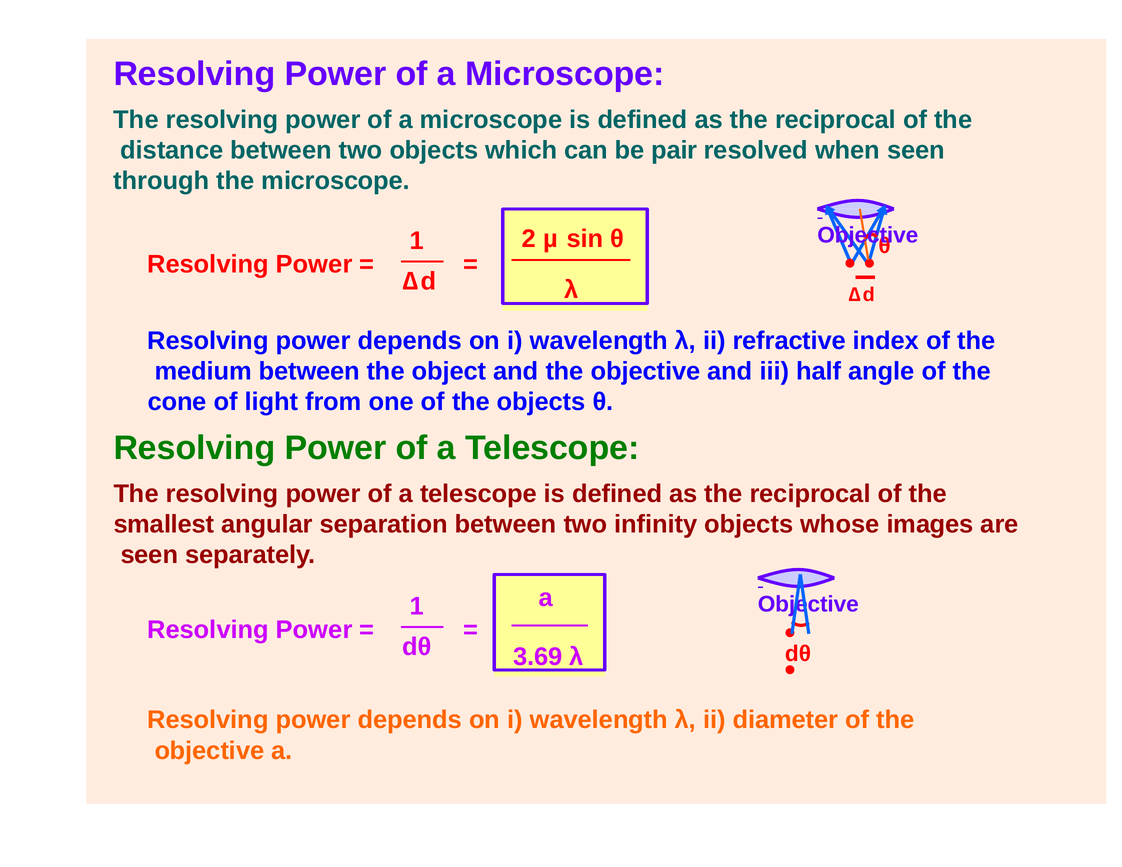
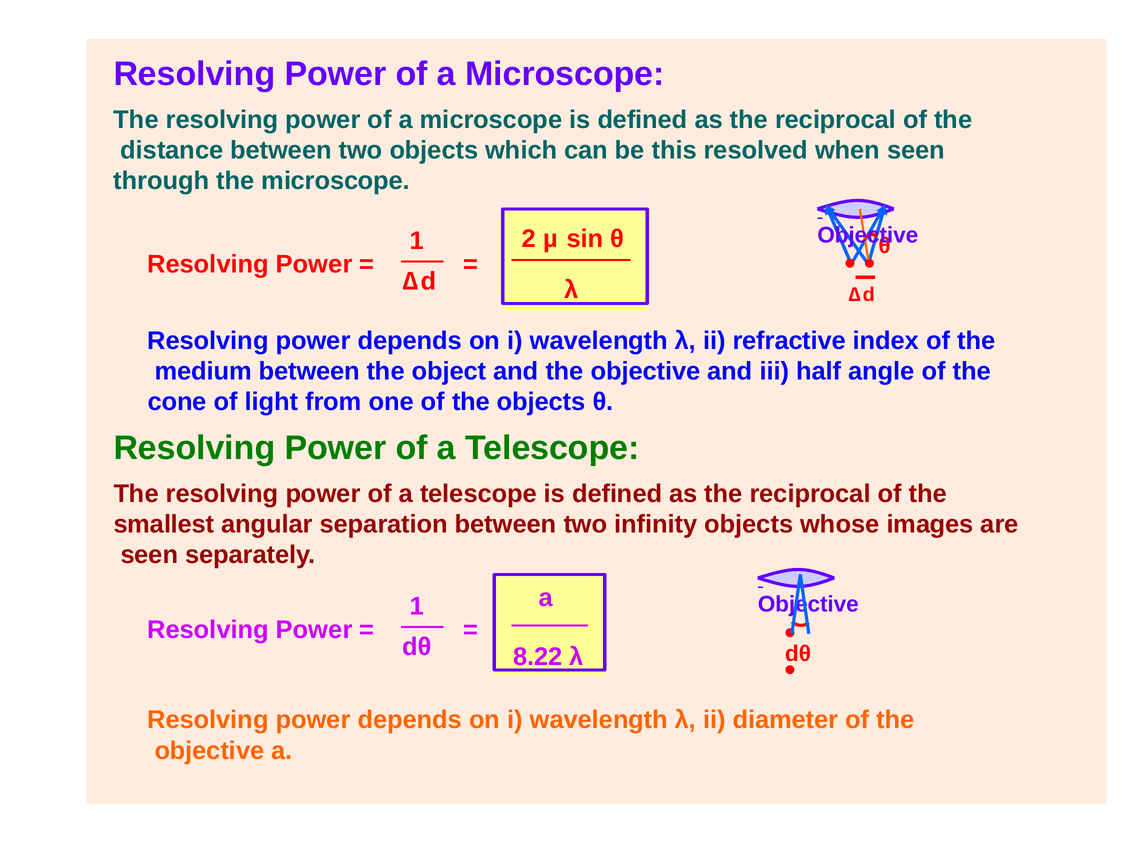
pair: pair -> this (674, 150)
3.69: 3.69 -> 8.22 (538, 657)
